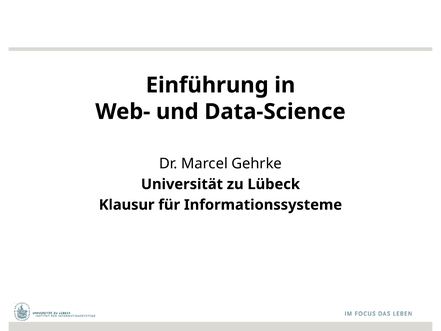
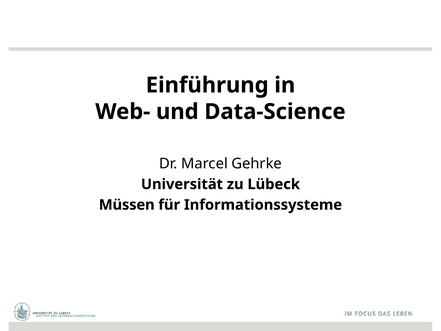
Klausur: Klausur -> Müssen (127, 205)
